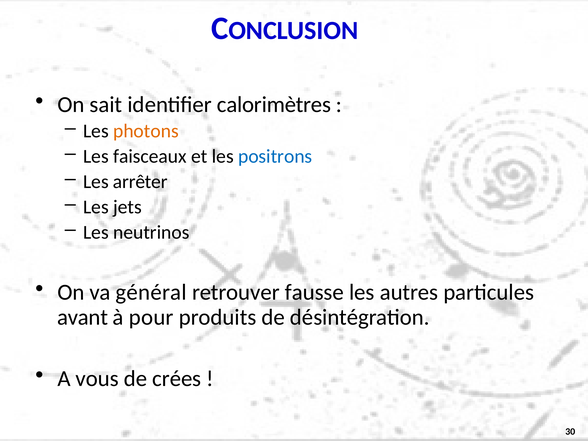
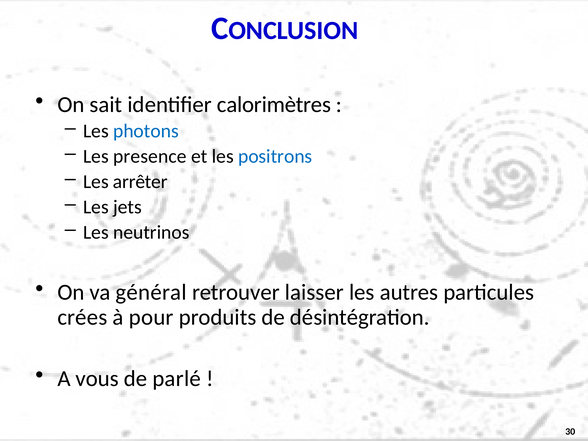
photons colour: orange -> blue (146, 131)
faisceaux: faisceaux -> presence (150, 156)
fausse: fausse -> laisser (314, 292)
avant: avant -> crées (82, 317)
crées: crées -> parlé (177, 379)
